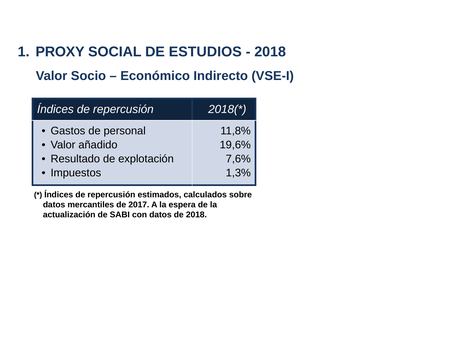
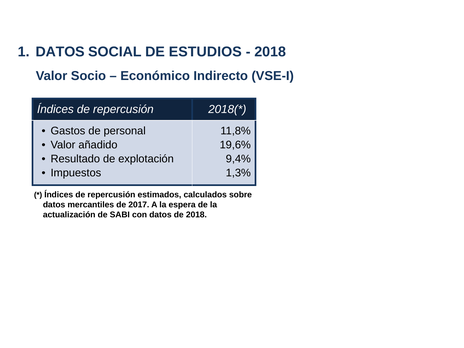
PROXY: PROXY -> DATOS (60, 52)
7,6%: 7,6% -> 9,4% (238, 159)
